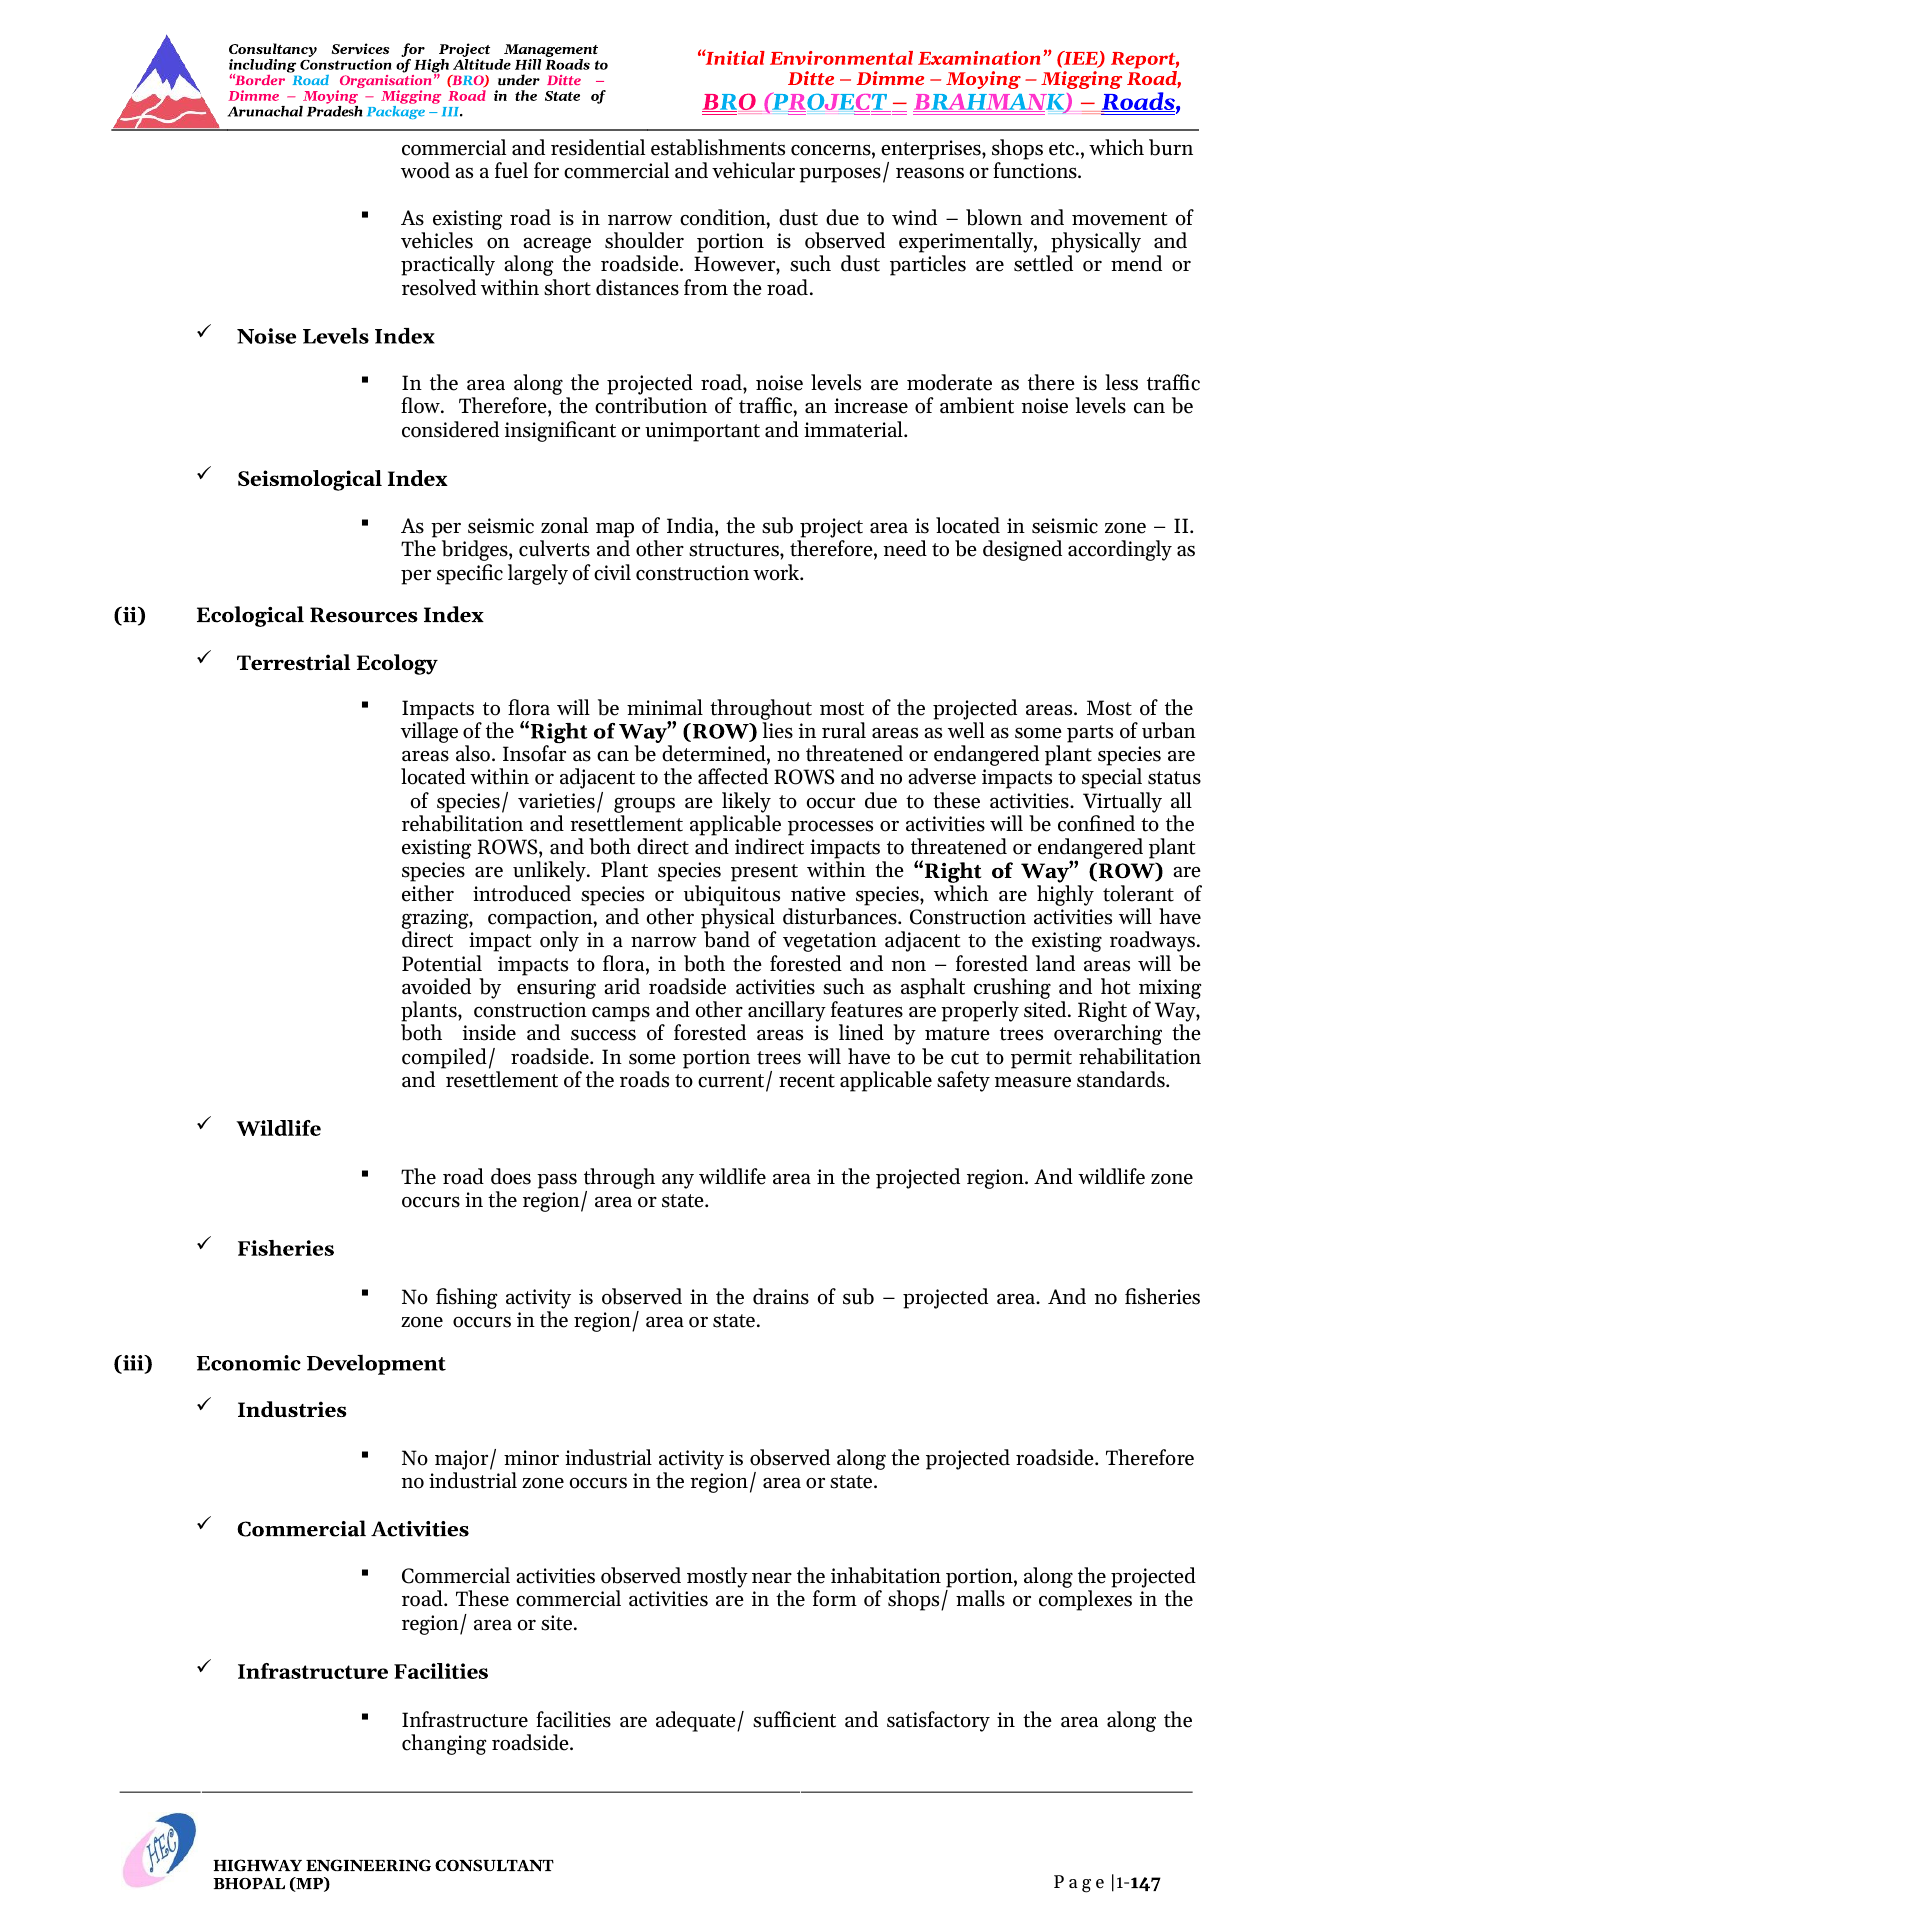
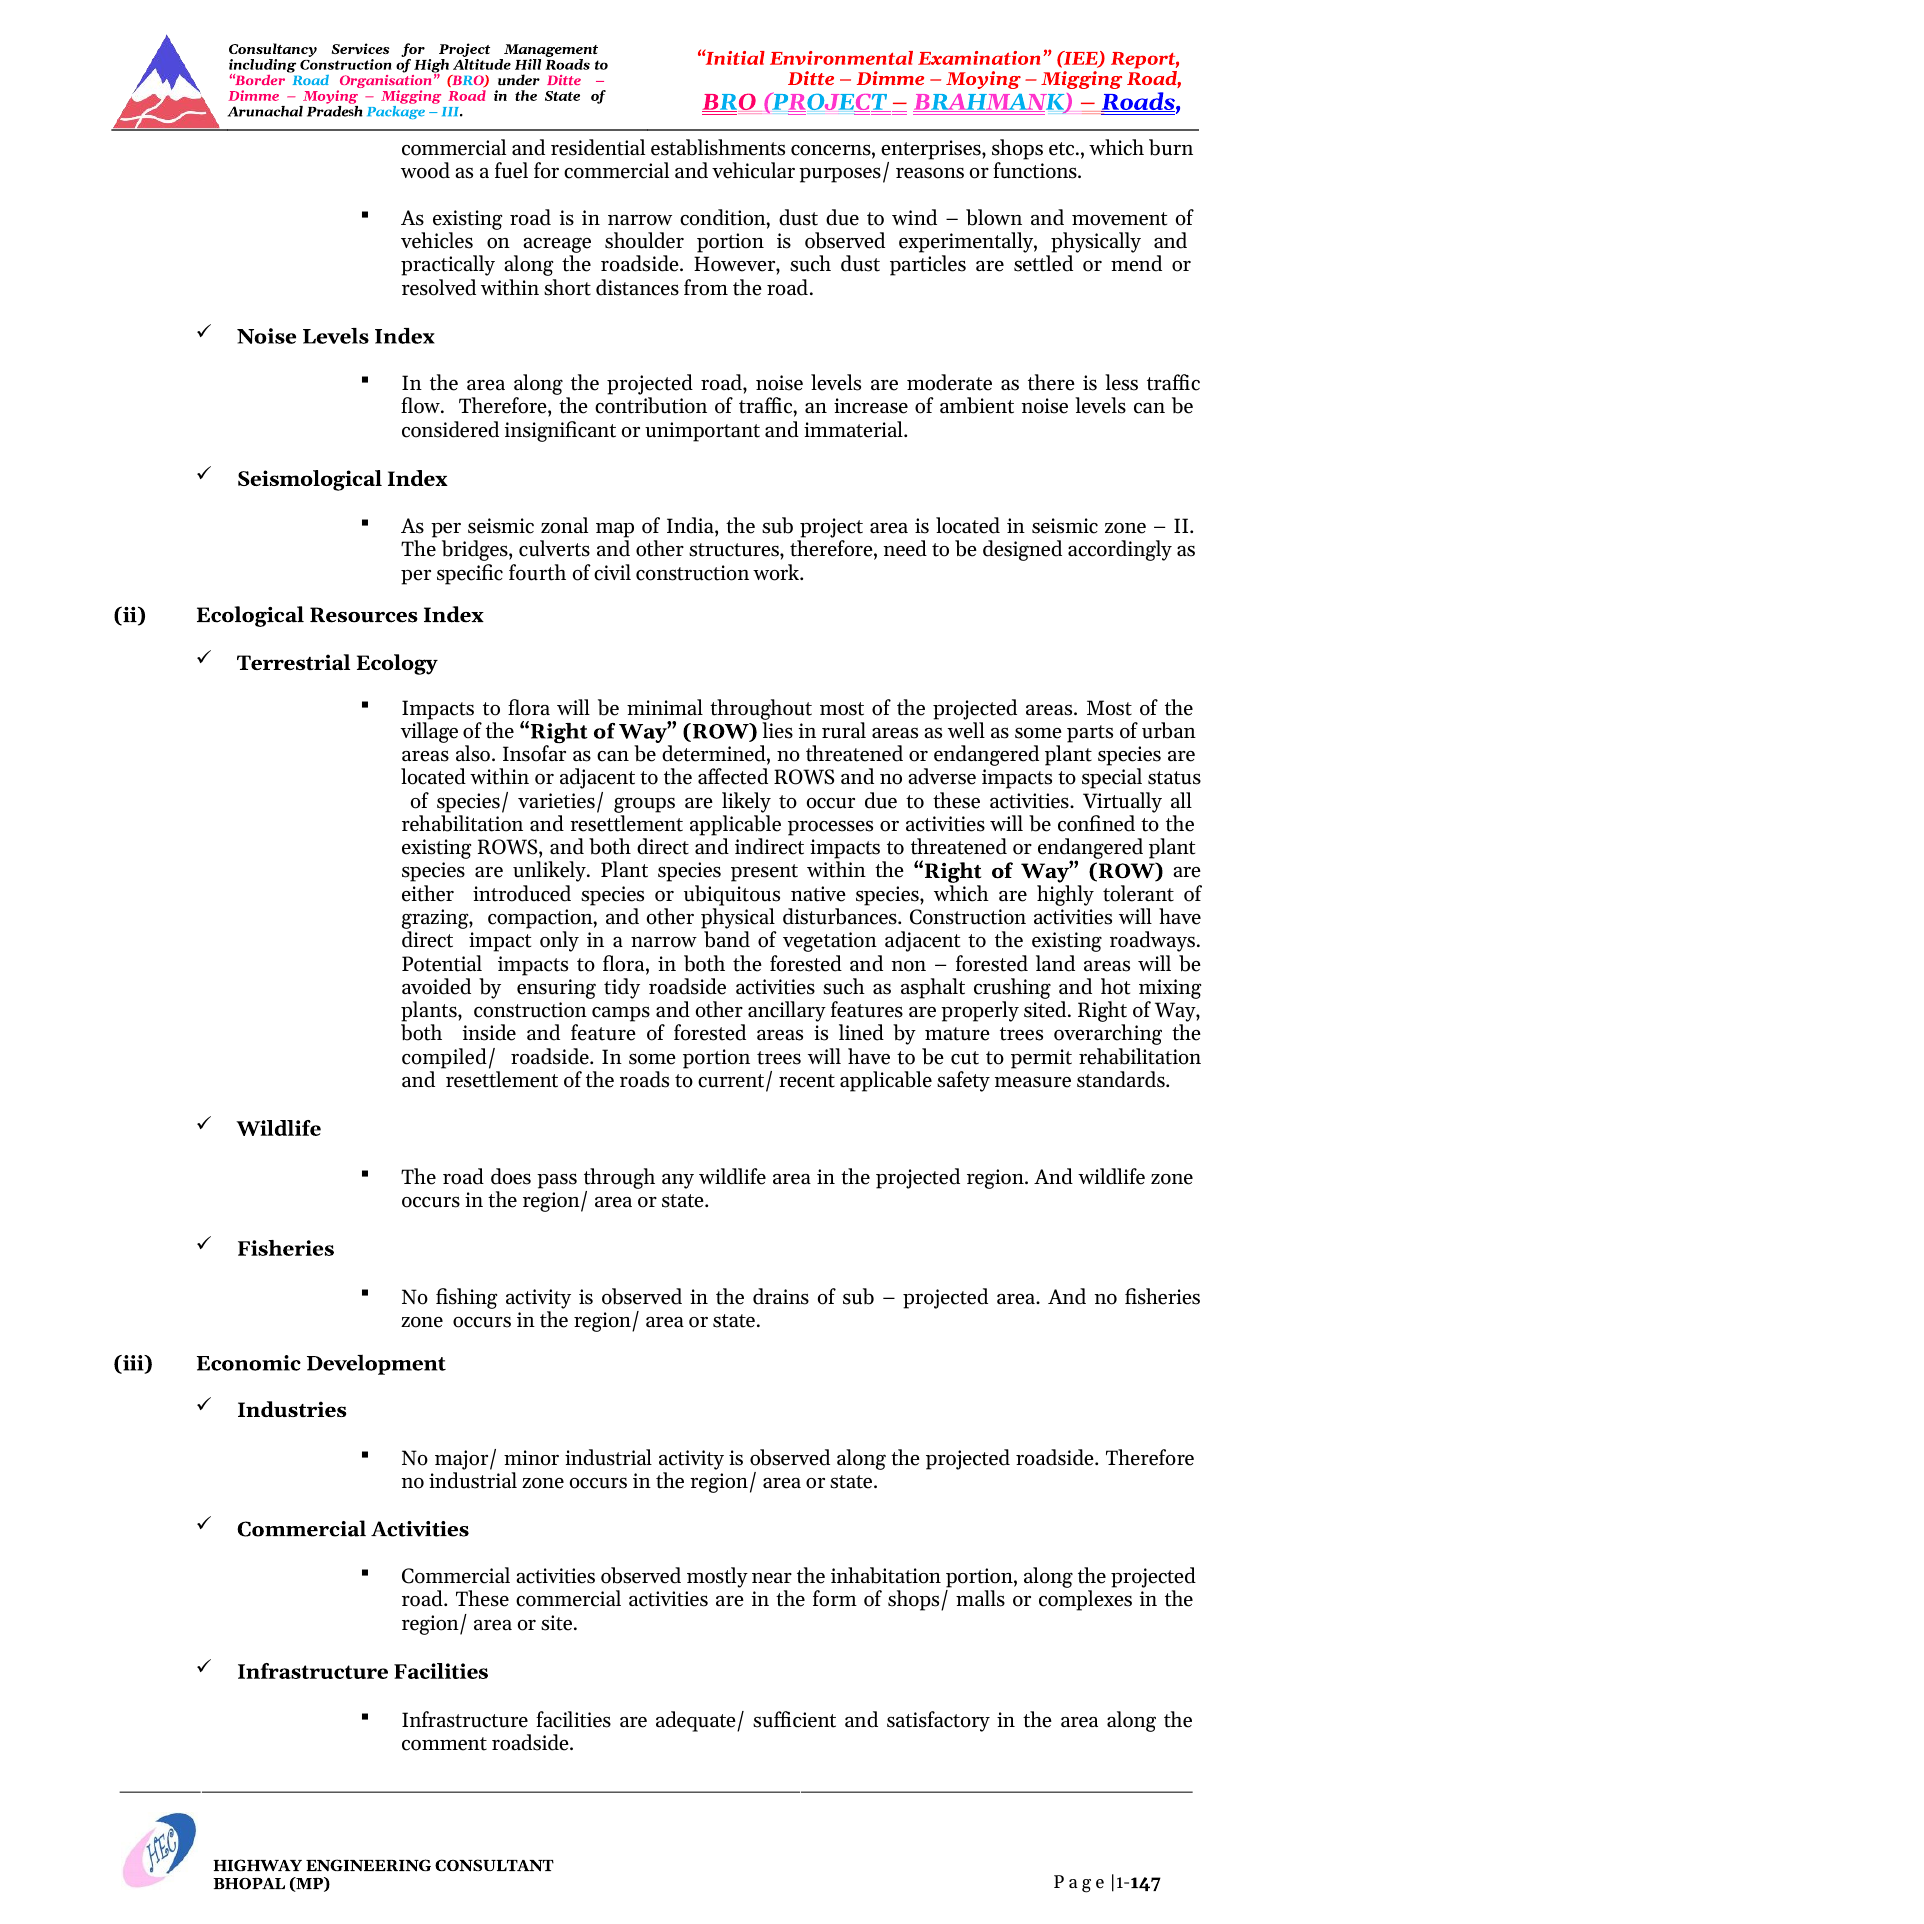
largely: largely -> fourth (538, 573)
arid: arid -> tidy (622, 987)
success: success -> feature (603, 1034)
changing: changing -> comment (444, 1744)
